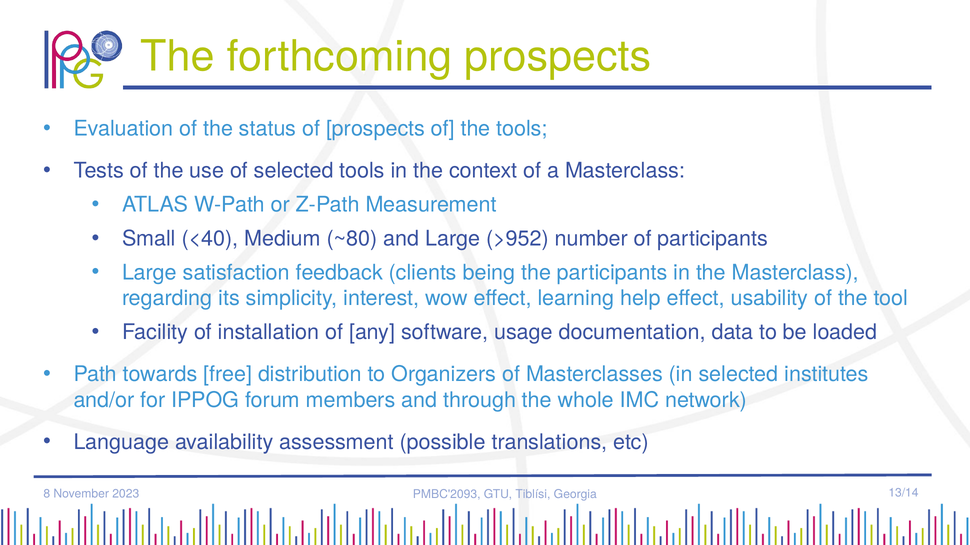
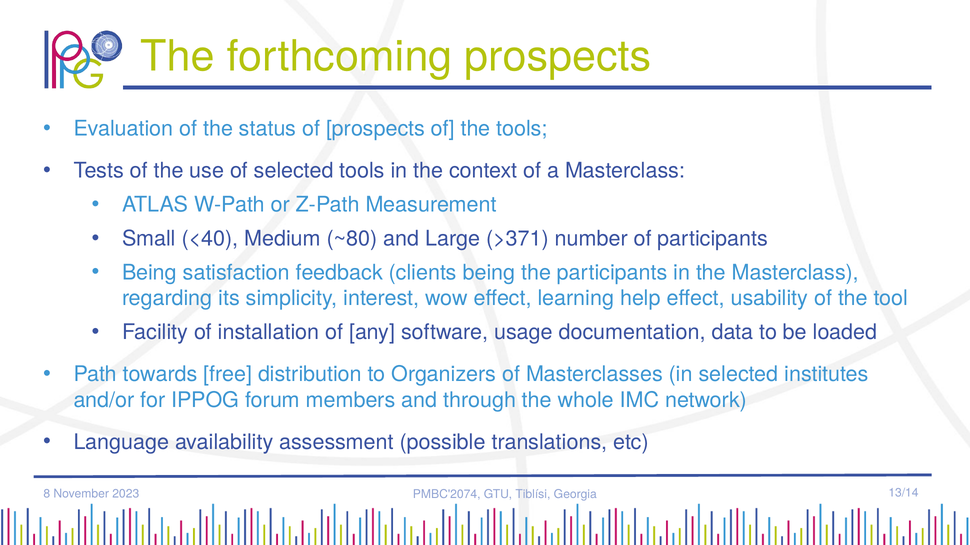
>952: >952 -> >371 (517, 239)
Large: Large -> Being (149, 273)
PMBC'2093: PMBC'2093 -> PMBC'2074 (447, 495)
